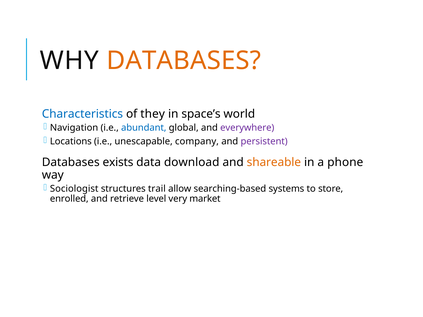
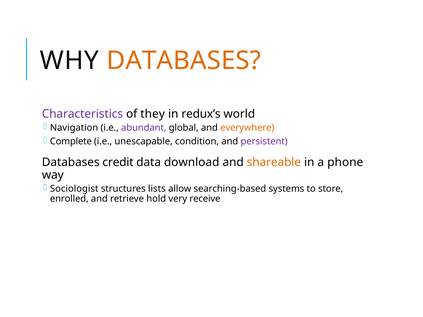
Characteristics colour: blue -> purple (82, 114)
space’s: space’s -> redux’s (201, 114)
abundant colour: blue -> purple (144, 128)
everywhere colour: purple -> orange (247, 128)
Locations: Locations -> Complete (71, 142)
company: company -> condition (197, 142)
exists: exists -> credit (118, 162)
trail: trail -> lists (157, 189)
level: level -> hold (156, 199)
market: market -> receive (205, 199)
